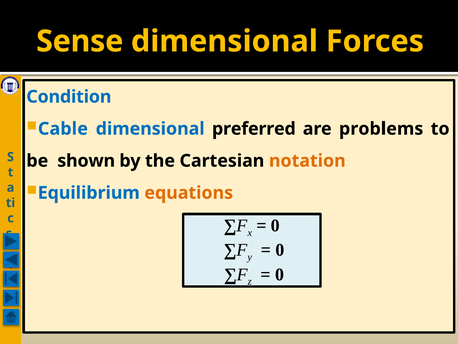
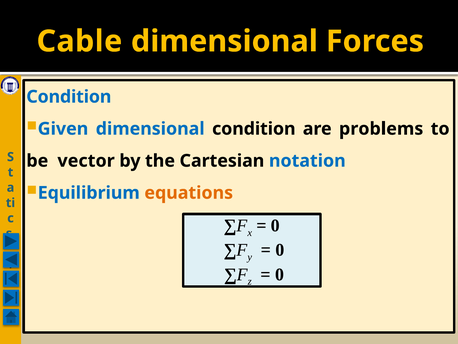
Sense: Sense -> Cable (79, 41)
Cable: Cable -> Given (63, 129)
dimensional preferred: preferred -> condition (254, 129)
shown: shown -> vector (86, 161)
notation colour: orange -> blue (307, 161)
